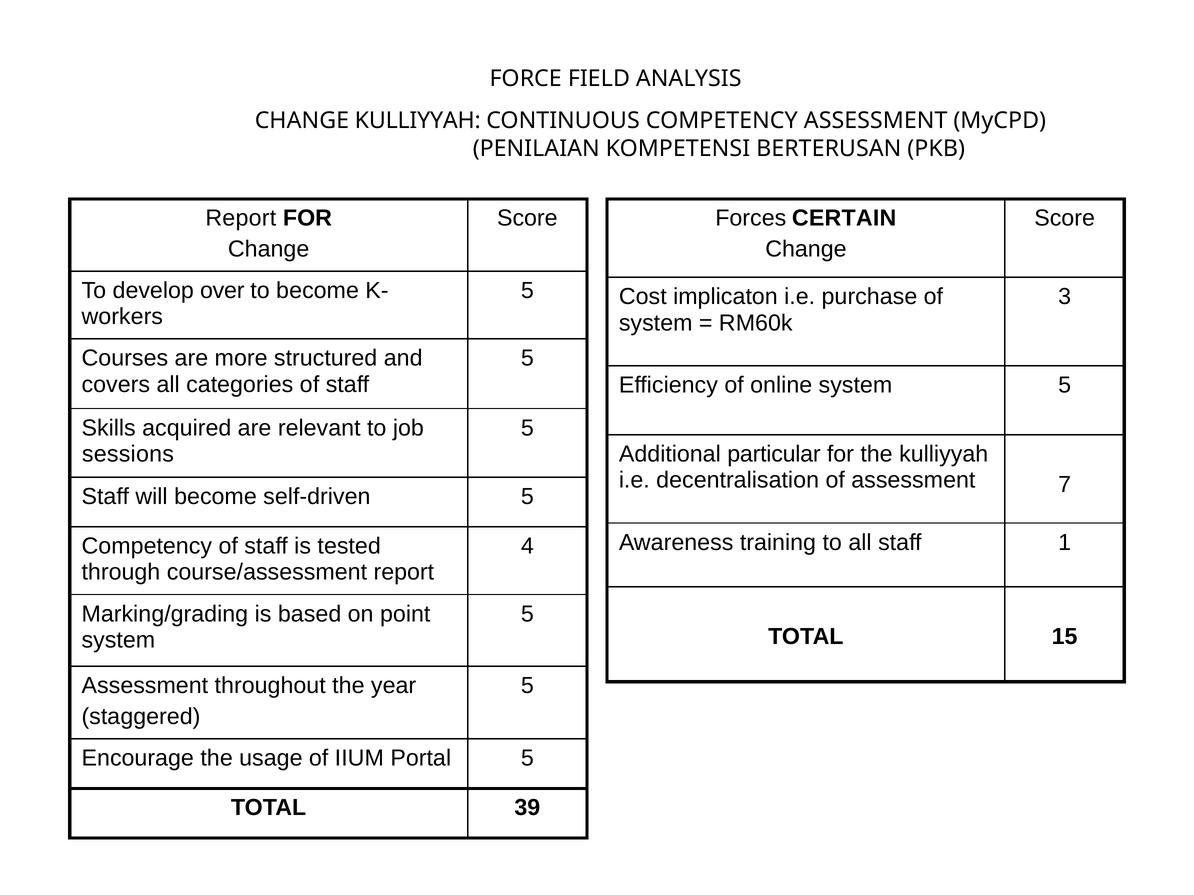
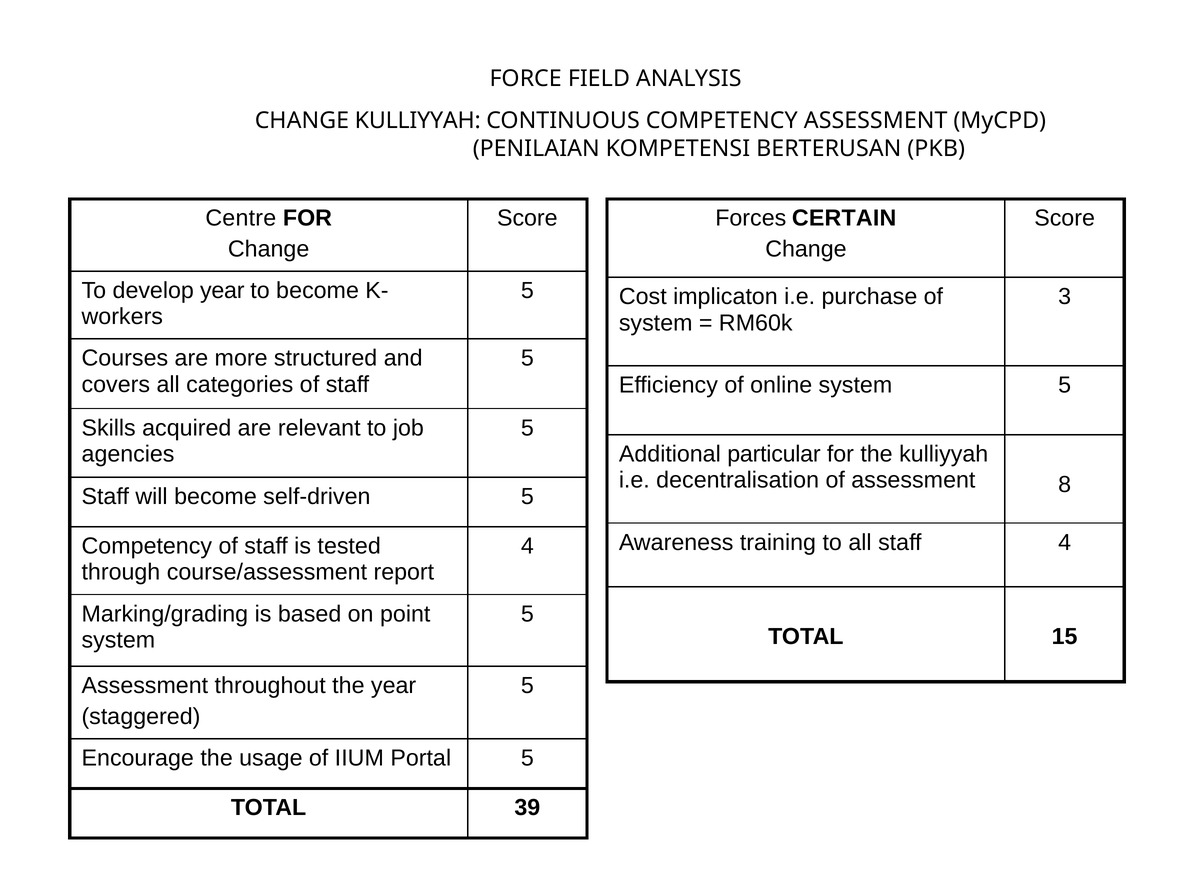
Report: Report -> Centre (241, 218)
develop over: over -> year (222, 291)
sessions: sessions -> agencies (128, 454)
7: 7 -> 8 (1065, 485)
staff 1: 1 -> 4 (1065, 543)
